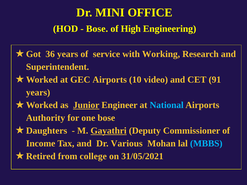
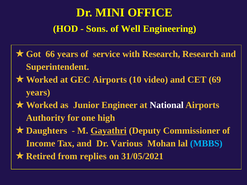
Bose: Bose -> Sons (97, 29)
High: High -> Well (131, 29)
36: 36 -> 66 (50, 54)
with Working: Working -> Research (161, 54)
91: 91 -> 69 (215, 80)
Junior underline: present -> none (86, 105)
National colour: light blue -> white (167, 105)
one bose: bose -> high (106, 118)
college: college -> replies (93, 156)
